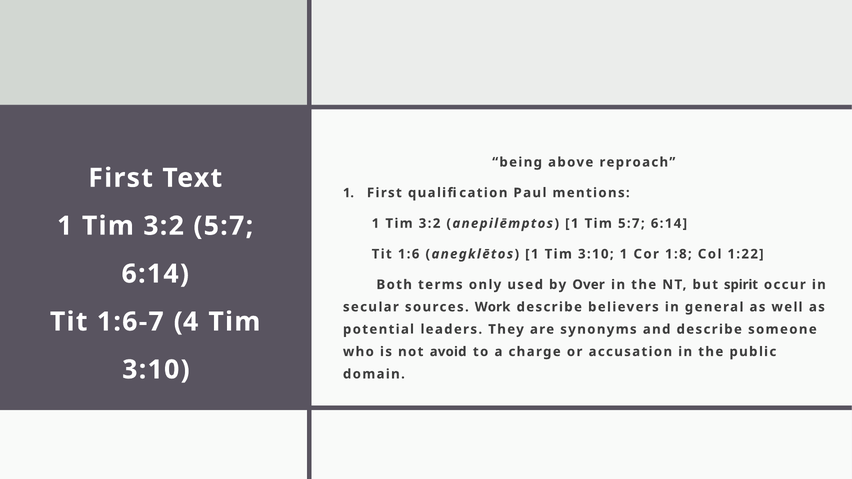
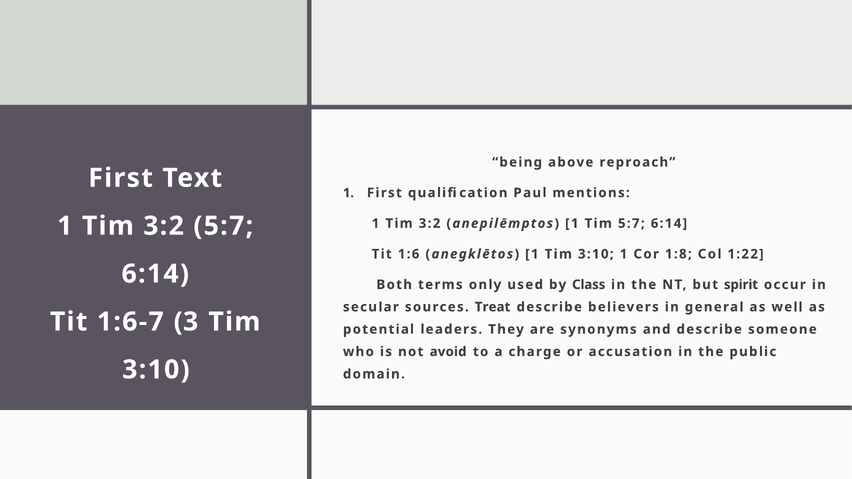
Over: Over -> Class (589, 285)
Work: Work -> Treat (493, 307)
4: 4 -> 3 (186, 322)
